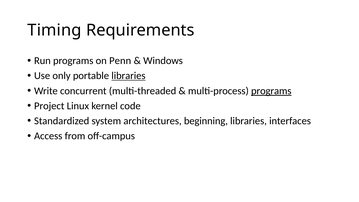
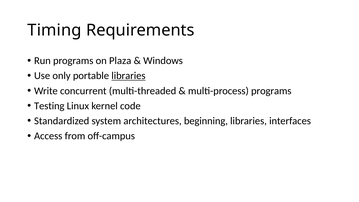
Penn: Penn -> Plaza (120, 61)
programs underline: present -> none (271, 91)
Project: Project -> Testing (49, 106)
